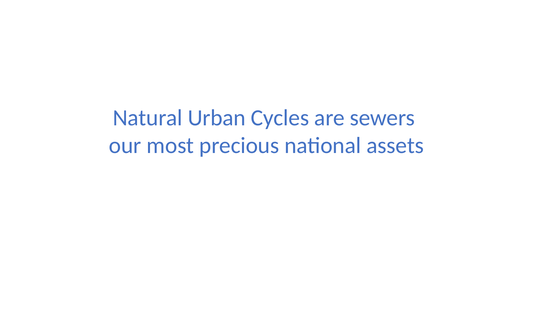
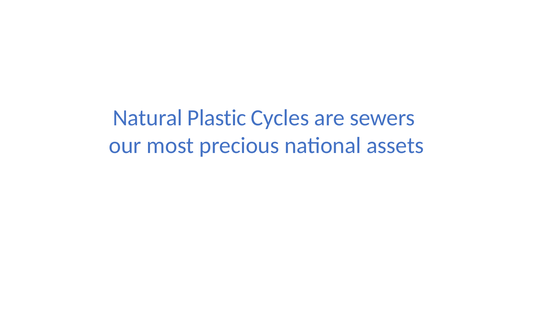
Urban: Urban -> Plastic (217, 118)
